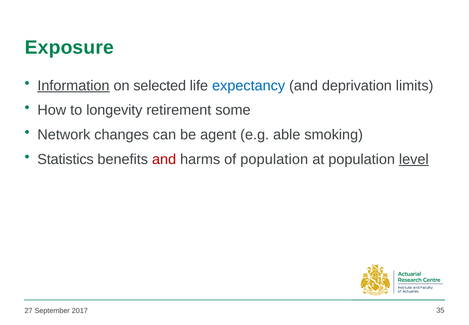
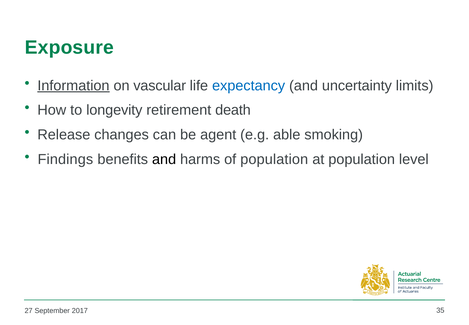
selected: selected -> vascular (160, 86)
deprivation: deprivation -> uncertainty (357, 86)
some: some -> death (233, 110)
Network: Network -> Release (64, 135)
Statistics: Statistics -> Findings (65, 159)
and colour: red -> black (164, 159)
level underline: present -> none (414, 159)
